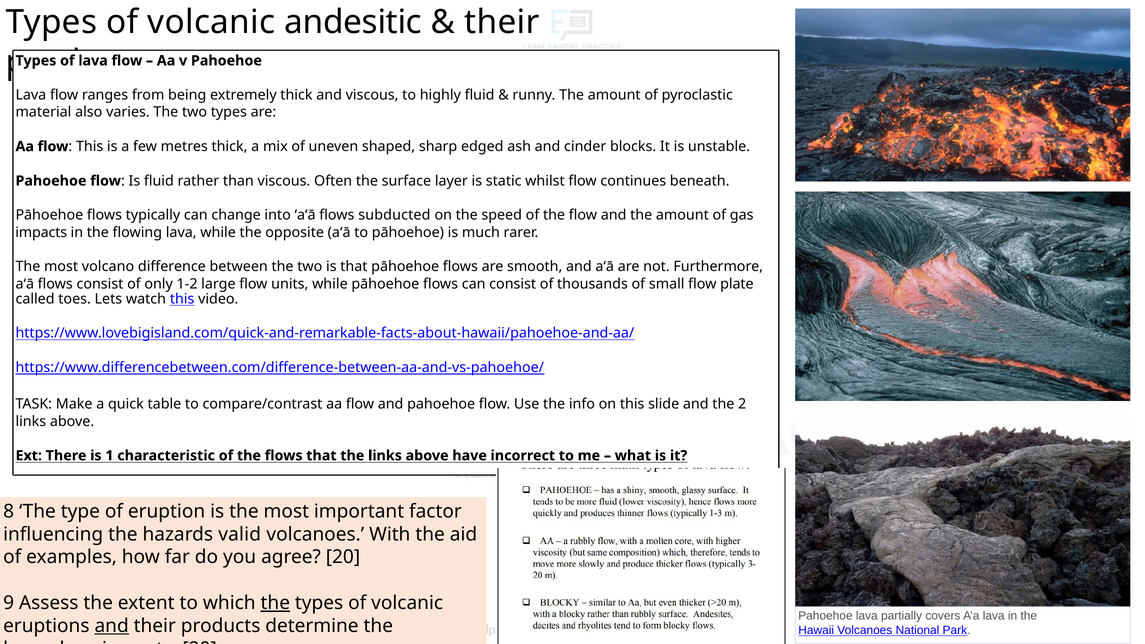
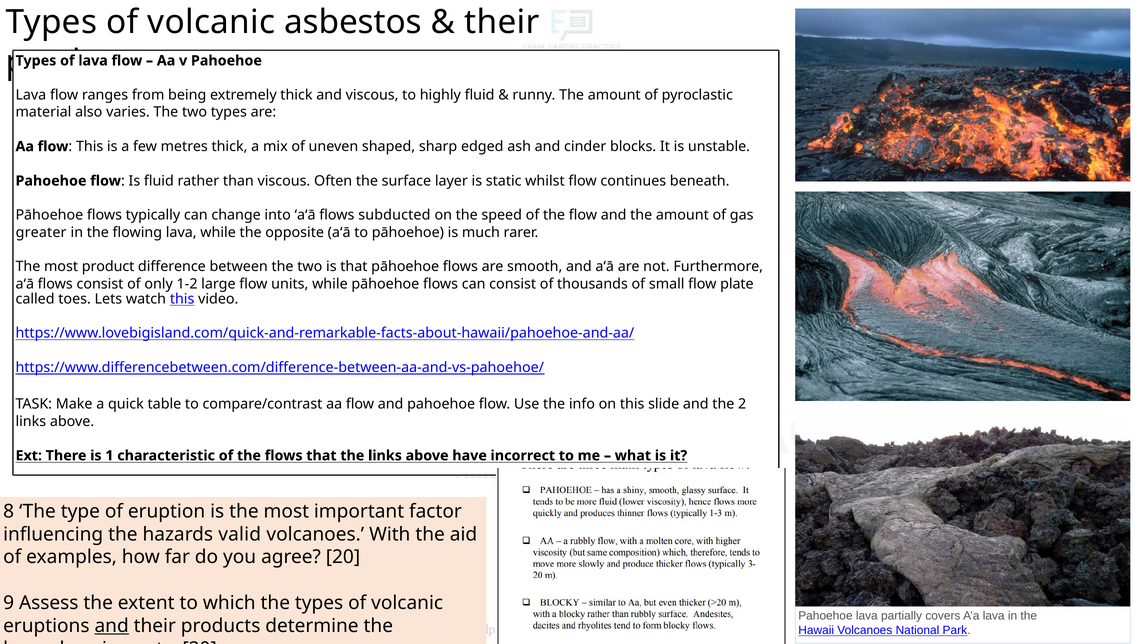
andesitic: andesitic -> asbestos (353, 22)
impacts: impacts -> greater (41, 232)
volcano: volcano -> product (108, 267)
the underline: present -> none (275, 603)
